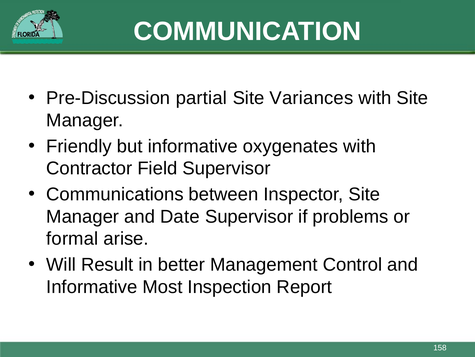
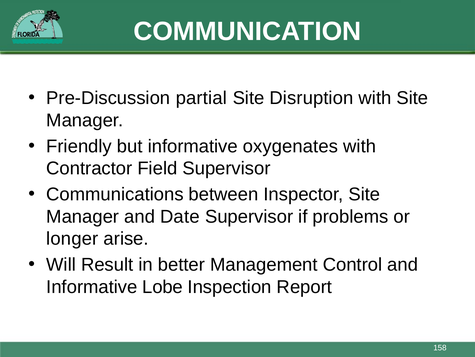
Variances: Variances -> Disruption (312, 98)
formal: formal -> longer (72, 238)
Most: Most -> Lobe (163, 286)
